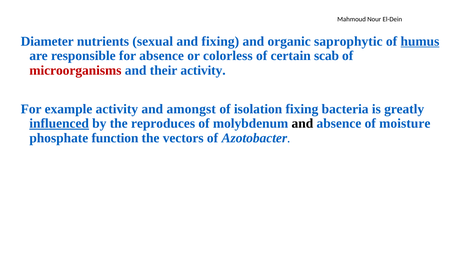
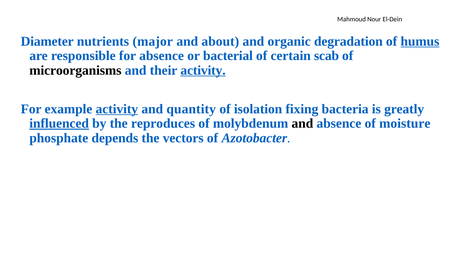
sexual: sexual -> major (153, 41)
and fixing: fixing -> about (220, 41)
saprophytic: saprophytic -> degradation (348, 41)
colorless: colorless -> bacterial (228, 56)
microorganisms colour: red -> black (75, 70)
activity underline: none -> present (203, 70)
activity underline: none -> present (117, 109)
amongst: amongst -> quantity (191, 109)
function: function -> depends (115, 138)
